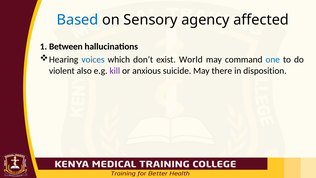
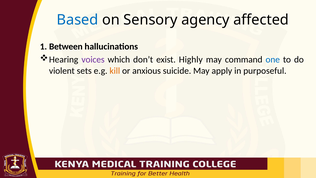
voices colour: blue -> purple (93, 60)
World: World -> Highly (191, 60)
also: also -> sets (84, 71)
kill colour: purple -> orange (115, 71)
there: there -> apply (222, 71)
disposition: disposition -> purposeful (265, 71)
